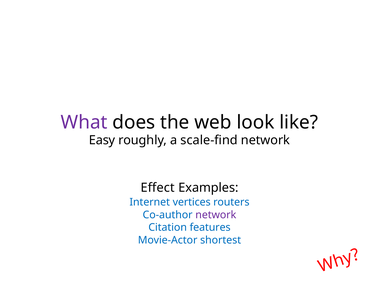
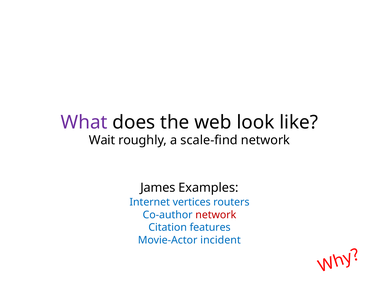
Easy: Easy -> Wait (102, 140)
Effect: Effect -> James (158, 187)
network colour: purple -> red (216, 214)
shortest: shortest -> incident (221, 239)
